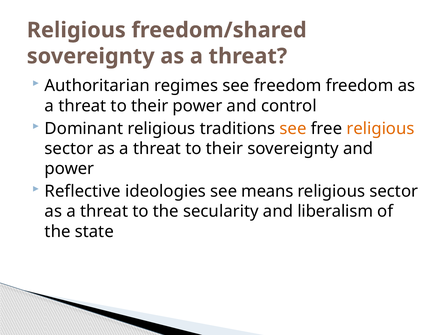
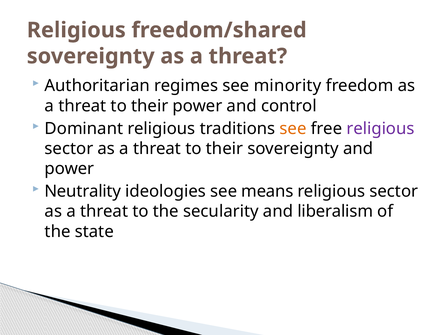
see freedom: freedom -> minority (288, 86)
religious colour: orange -> purple (380, 129)
Reflective: Reflective -> Neutrality (83, 191)
